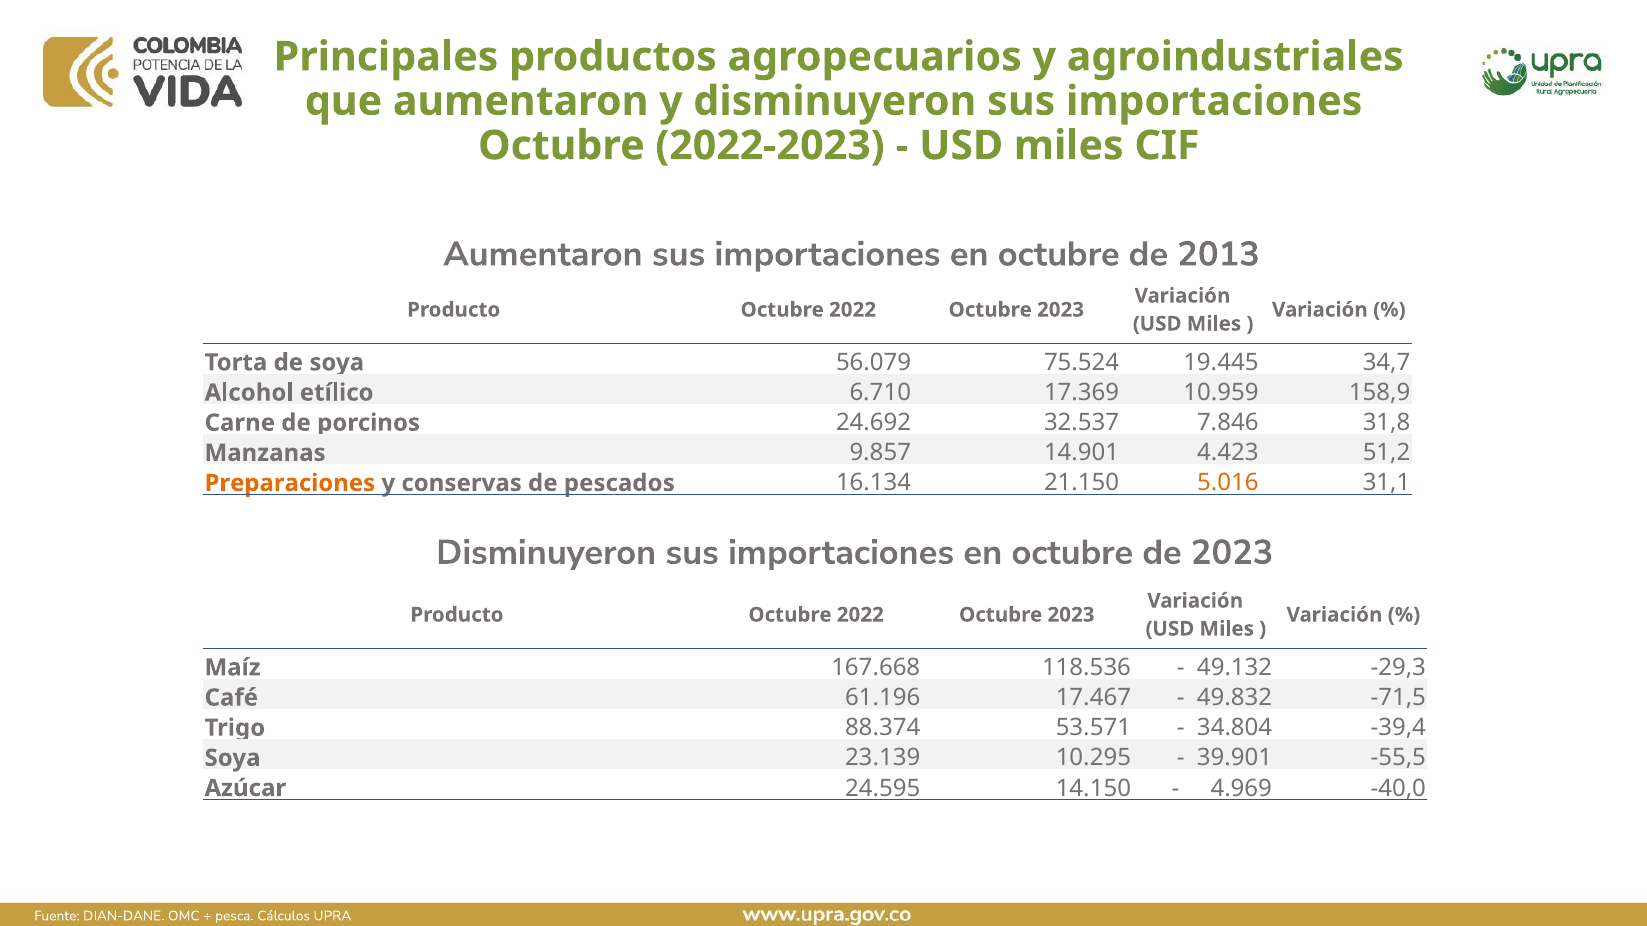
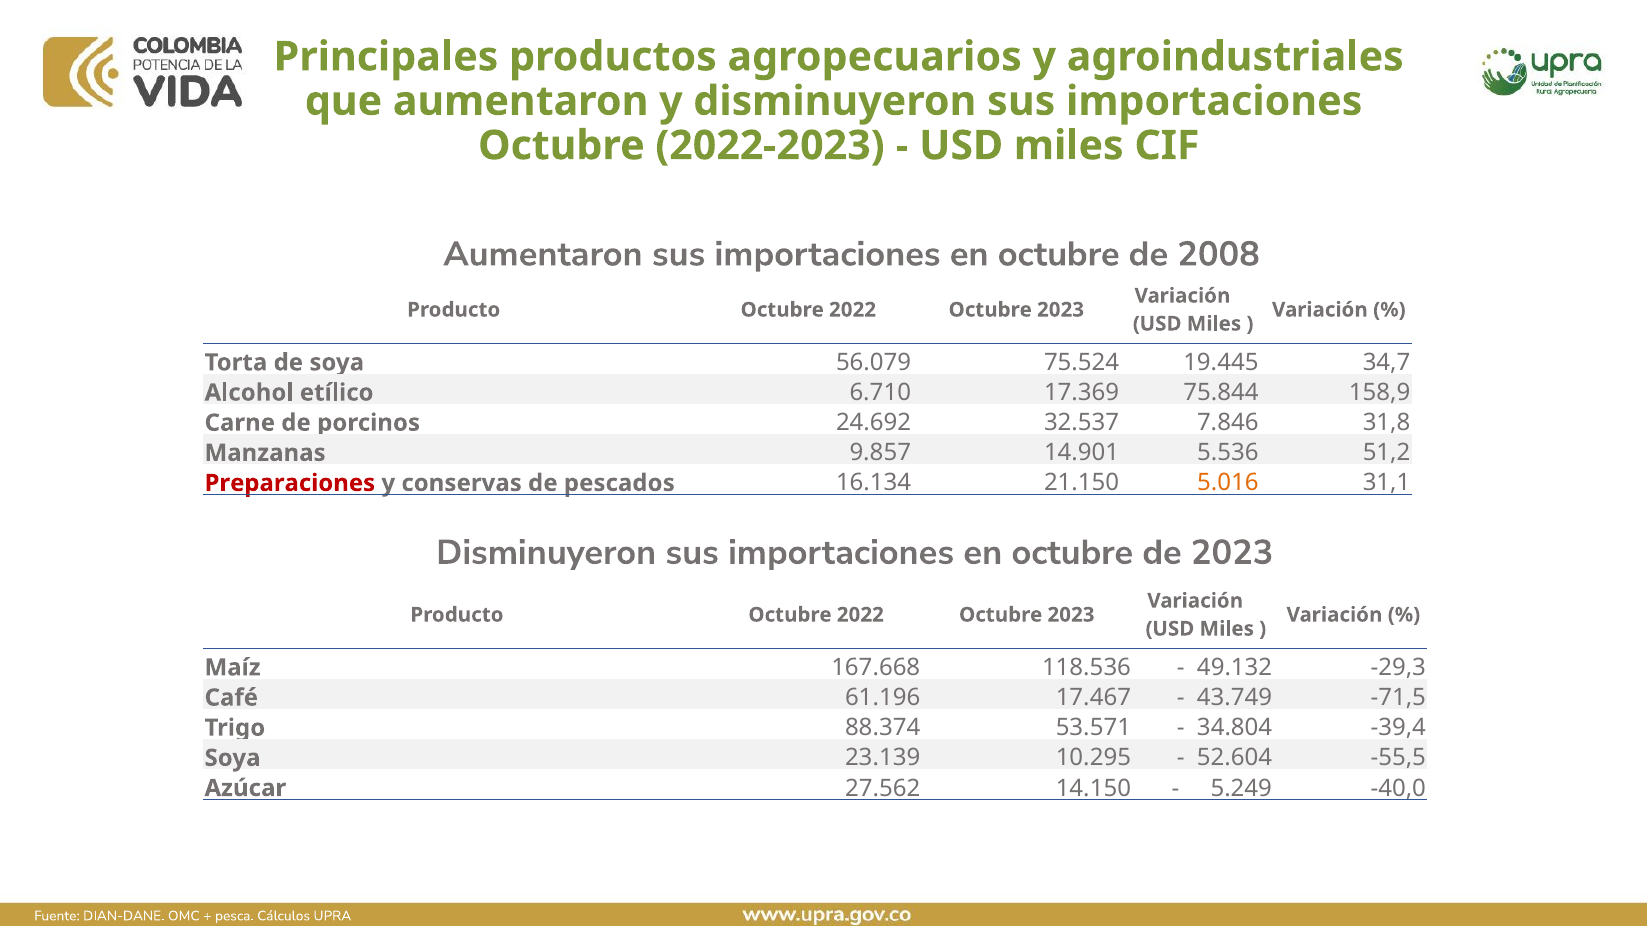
2013: 2013 -> 2008 (1219, 254)
10.959: 10.959 -> 75.844 (1221, 393)
4.423: 4.423 -> 5.536 (1228, 453)
Preparaciones colour: orange -> red (290, 483)
49.832: 49.832 -> 43.749 (1235, 698)
39.901: 39.901 -> 52.604 (1235, 758)
24.595: 24.595 -> 27.562 (883, 788)
4.969: 4.969 -> 5.249 (1241, 788)
